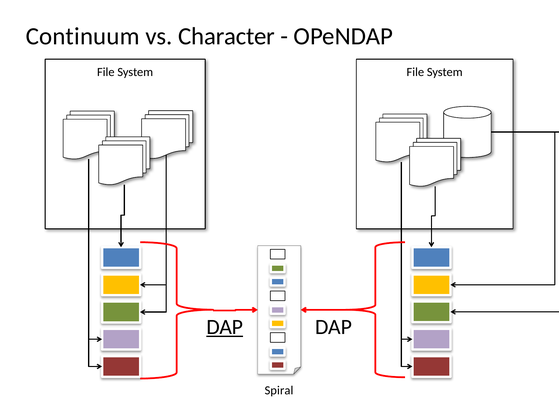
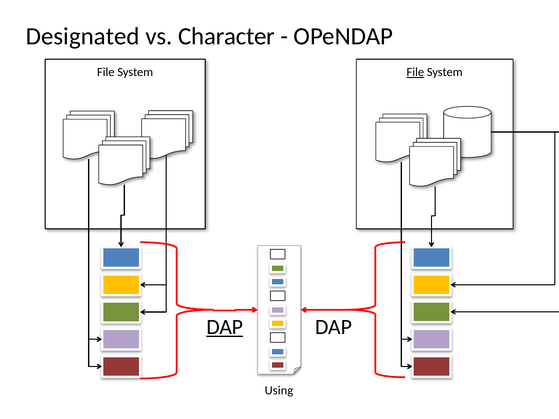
Continuum: Continuum -> Designated (83, 36)
File underline: none -> present (415, 72)
Spiral: Spiral -> Using (279, 391)
